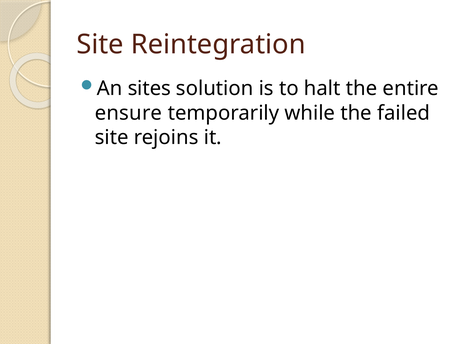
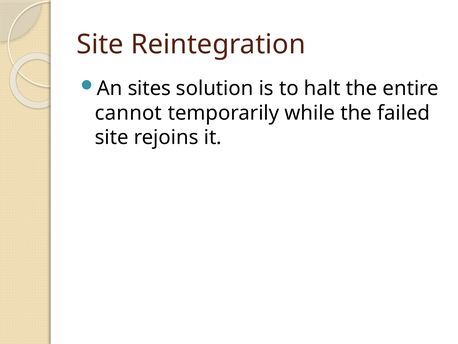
ensure: ensure -> cannot (128, 113)
